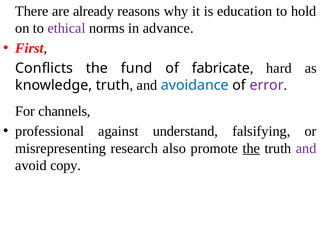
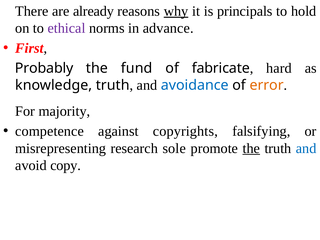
why underline: none -> present (176, 11)
education: education -> principals (245, 11)
Conflicts: Conflicts -> Probably (44, 68)
error colour: purple -> orange (267, 85)
channels: channels -> majority (64, 111)
professional: professional -> competence (50, 131)
understand: understand -> copyrights (185, 131)
also: also -> sole (174, 148)
and colour: purple -> blue (306, 148)
